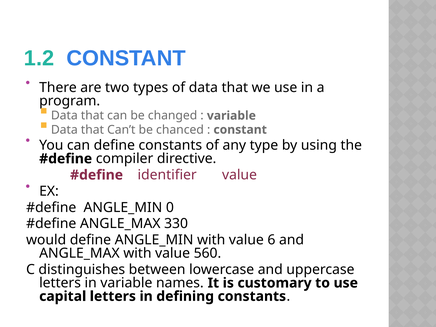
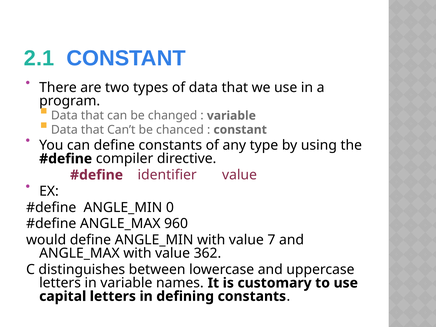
1.2: 1.2 -> 2.1 (39, 58)
330: 330 -> 960 (176, 224)
6: 6 -> 7 (271, 240)
560: 560 -> 362 (207, 253)
